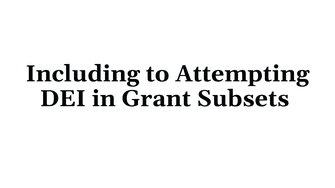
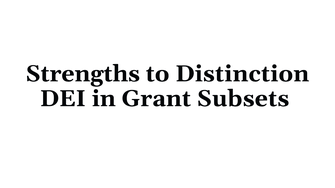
Including: Including -> Strengths (83, 74)
Attempting: Attempting -> Distinction (242, 74)
